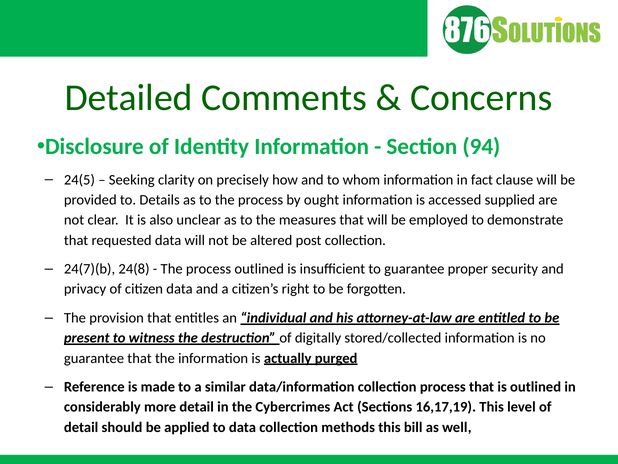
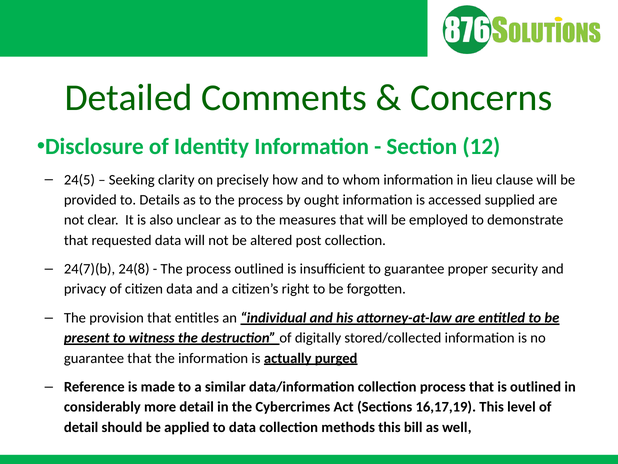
94: 94 -> 12 (481, 146)
fact: fact -> lieu (482, 180)
